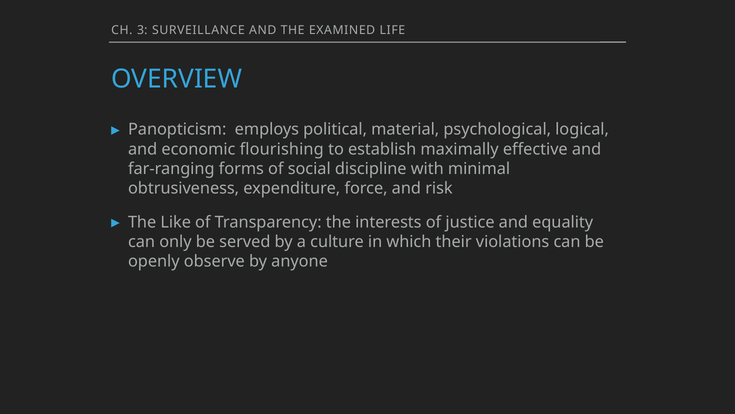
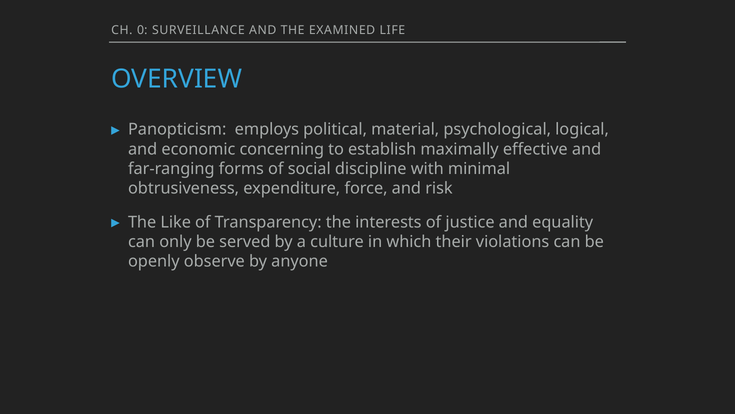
3: 3 -> 0 (142, 30)
flourishing: flourishing -> concerning (282, 149)
